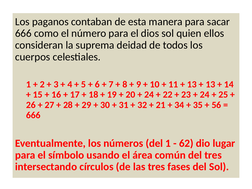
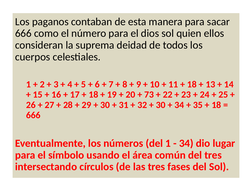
13: 13 -> 18 (192, 84)
24: 24 -> 73 (149, 95)
21: 21 -> 30 (161, 105)
56: 56 -> 18 (216, 105)
62: 62 -> 34 (186, 143)
